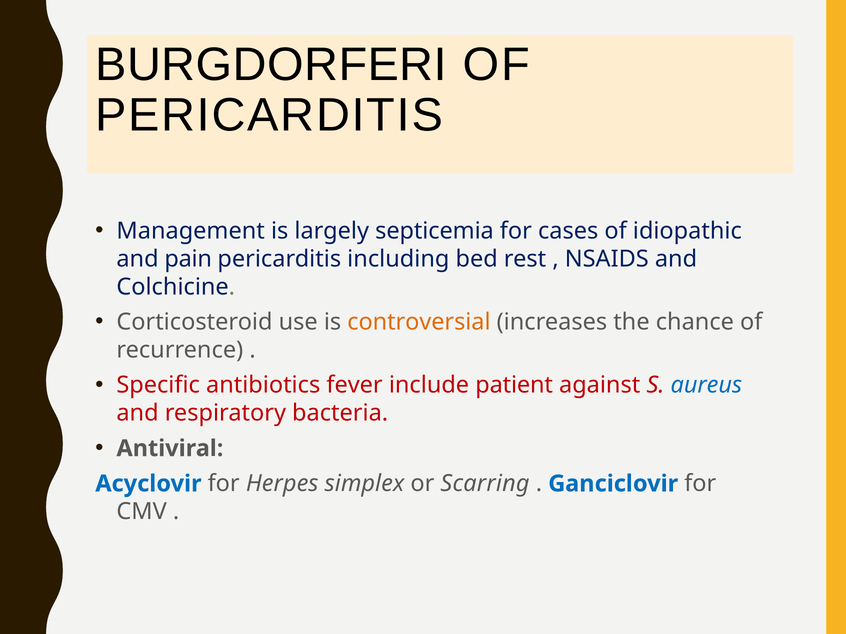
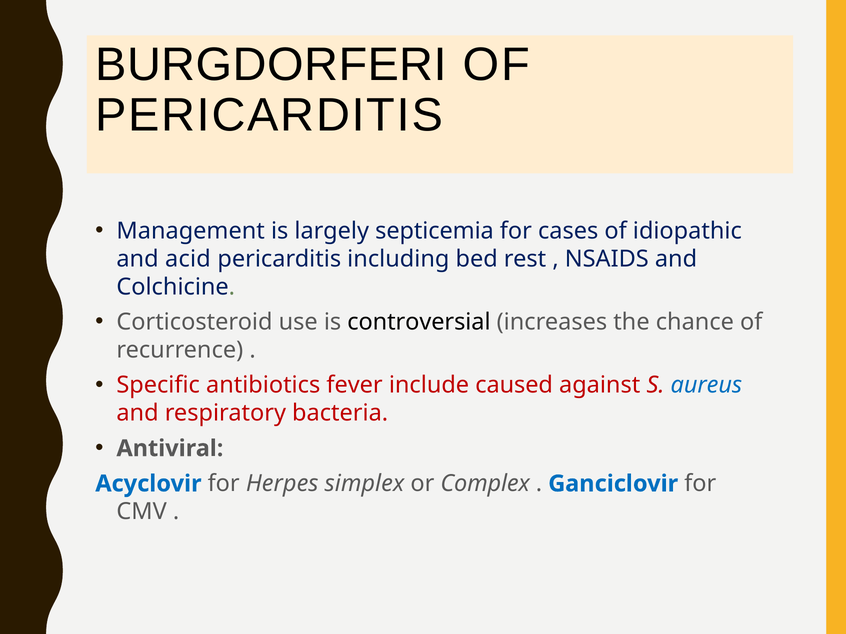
pain: pain -> acid (188, 259)
controversial colour: orange -> black (419, 322)
patient: patient -> caused (514, 386)
Scarring: Scarring -> Complex (485, 484)
